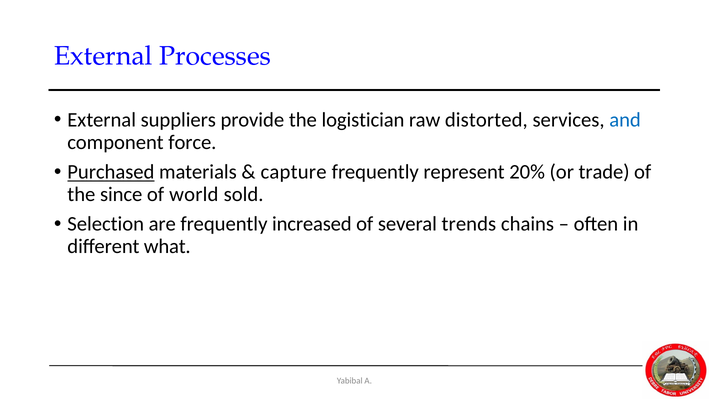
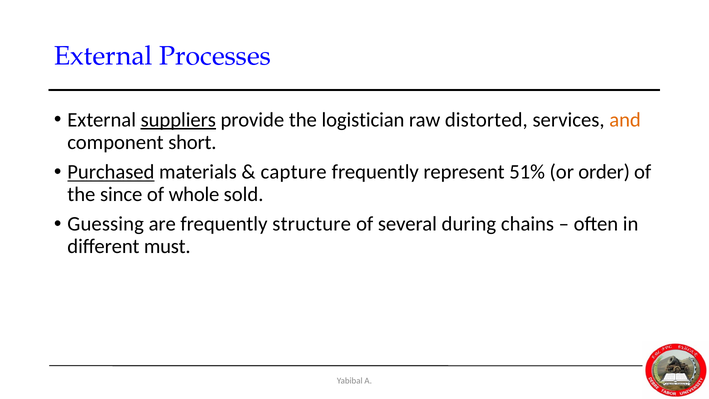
suppliers underline: none -> present (178, 120)
and colour: blue -> orange (625, 120)
force: force -> short (192, 142)
20%: 20% -> 51% (527, 172)
trade: trade -> order (604, 172)
world: world -> whole (194, 194)
Selection: Selection -> Guessing (106, 224)
increased: increased -> structure (312, 224)
trends: trends -> during (469, 224)
what: what -> must (167, 246)
